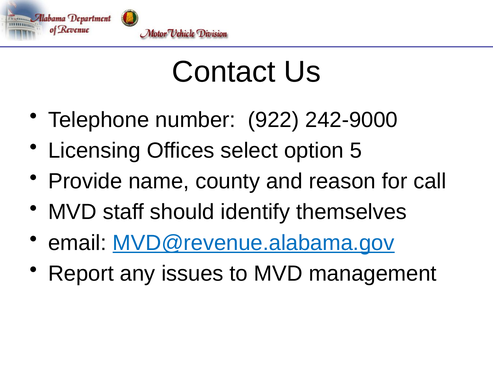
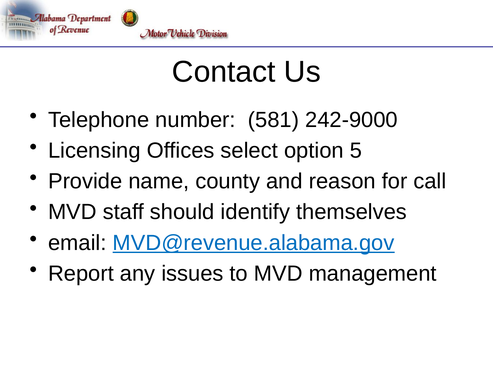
922: 922 -> 581 (273, 120)
